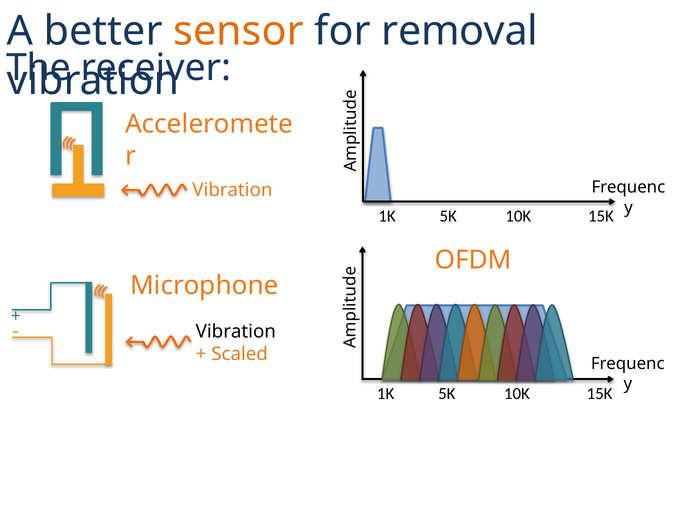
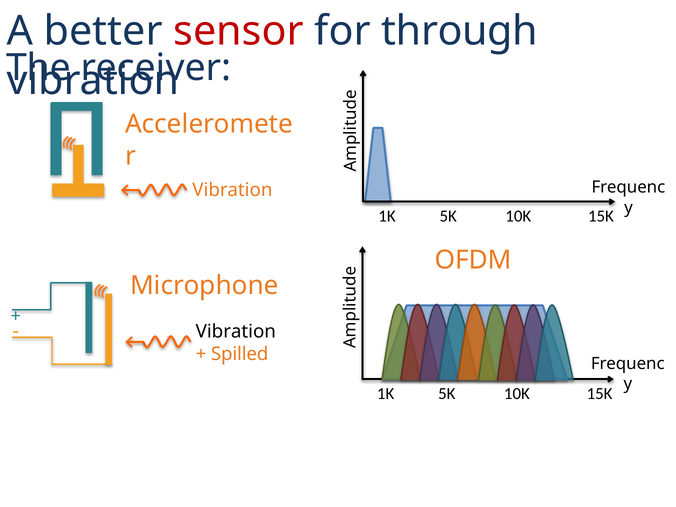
sensor colour: orange -> red (239, 31)
removal: removal -> through (460, 31)
Scaled: Scaled -> Spilled (240, 354)
